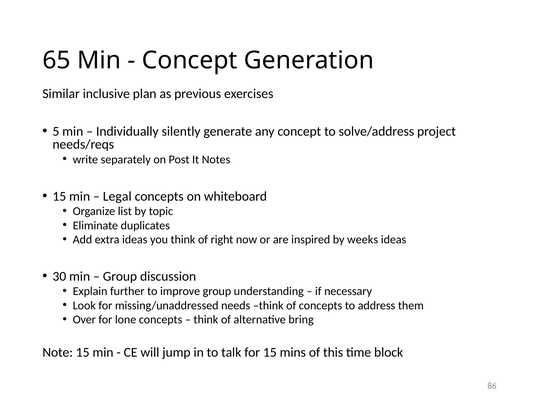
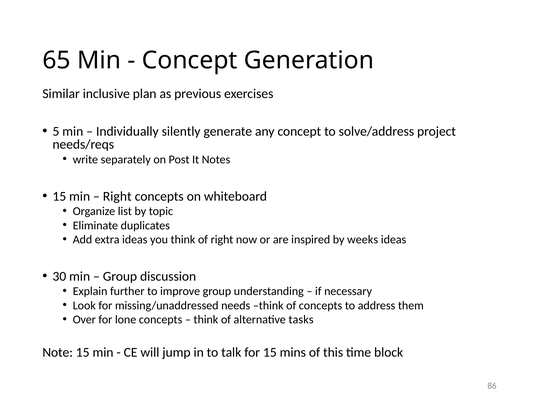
Legal: Legal -> Right (117, 196)
bring: bring -> tasks (301, 320)
